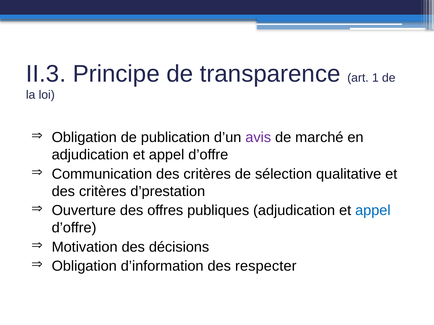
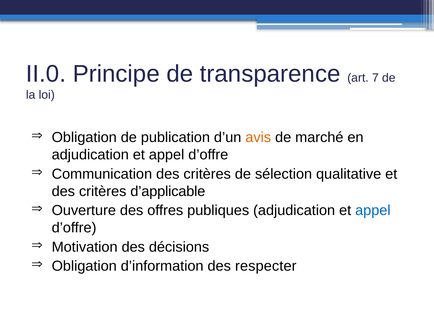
II.3: II.3 -> II.0 (46, 74)
1: 1 -> 7 (375, 78)
avis colour: purple -> orange (258, 138)
d’prestation: d’prestation -> d’applicable (168, 192)
